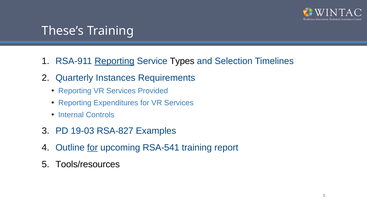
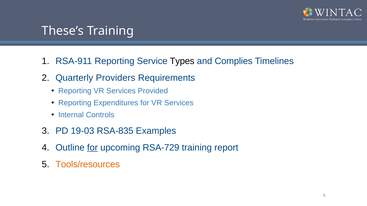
Reporting underline: present -> none (114, 61)
Selection: Selection -> Complies (234, 61)
Instances: Instances -> Providers (116, 78)
RSA-827: RSA-827 -> RSA-835 (115, 131)
RSA-541: RSA-541 -> RSA-729 (161, 148)
Tools/resources colour: black -> orange (88, 165)
